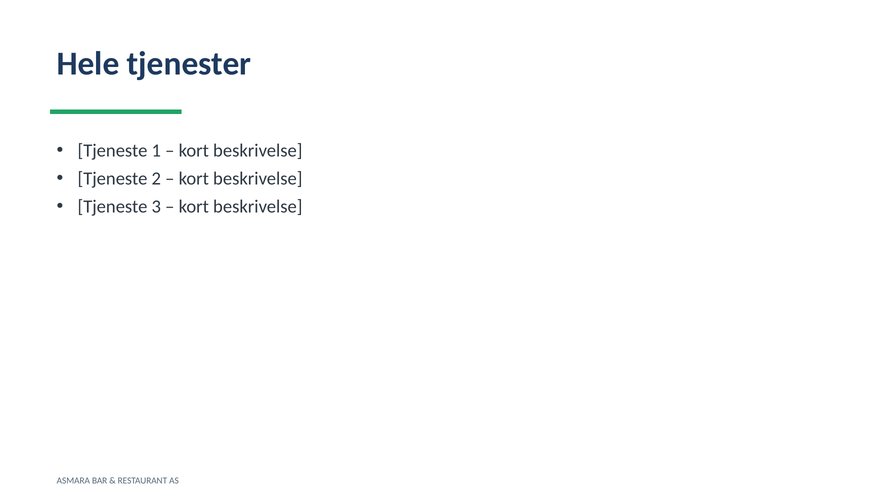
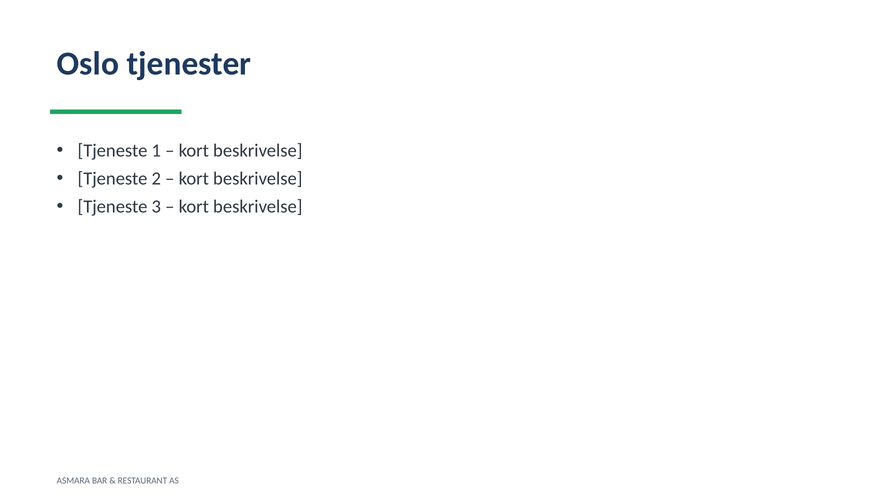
Hele: Hele -> Oslo (88, 64)
